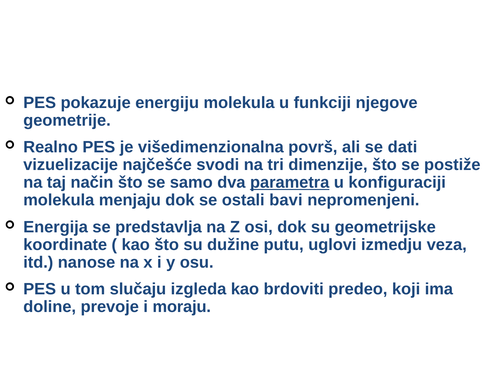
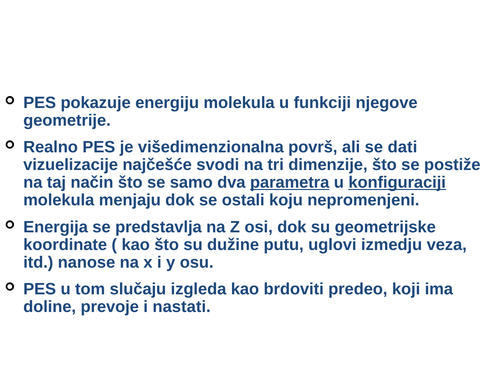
konfiguraciji underline: none -> present (397, 182)
bavi: bavi -> koju (286, 200)
moraju: moraju -> nastati (182, 307)
